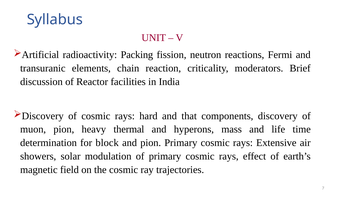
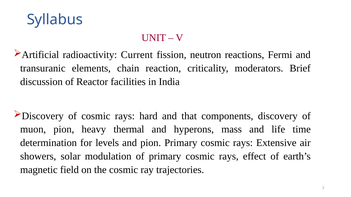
Packing: Packing -> Current (137, 55)
block: block -> levels (107, 143)
